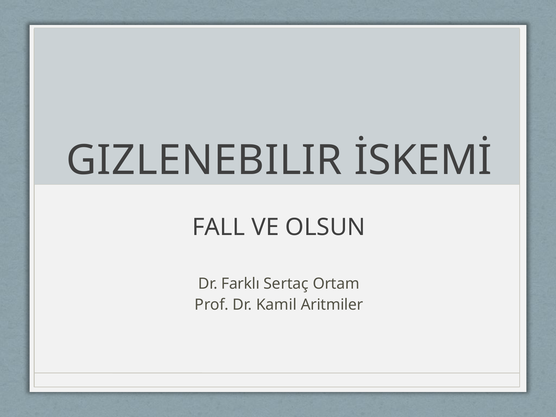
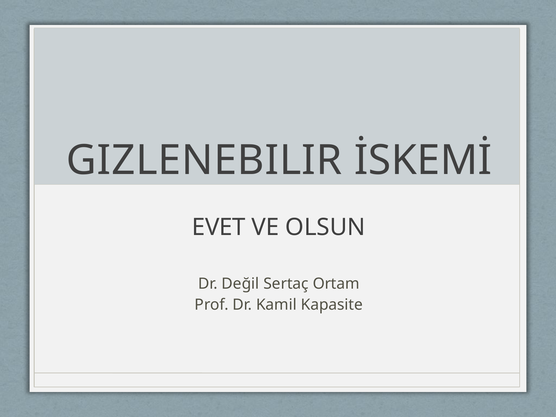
FALL: FALL -> EVET (219, 227)
Farklı: Farklı -> Değil (240, 284)
Aritmiler: Aritmiler -> Kapasite (332, 305)
